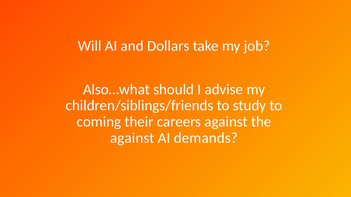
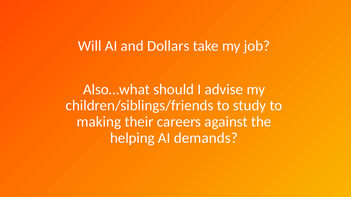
coming: coming -> making (99, 122)
against: against -> helping (132, 138)
